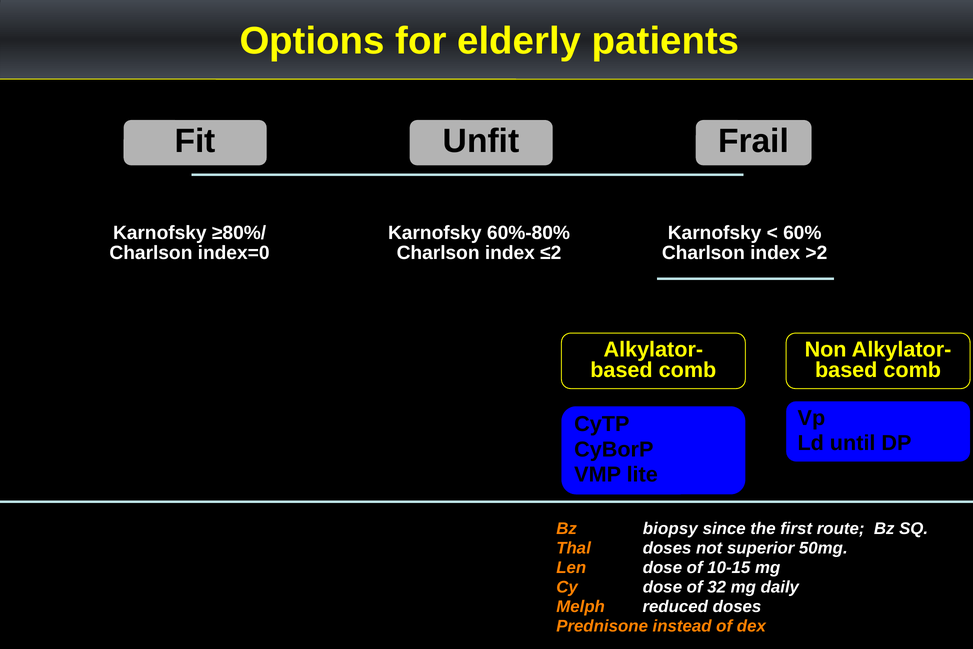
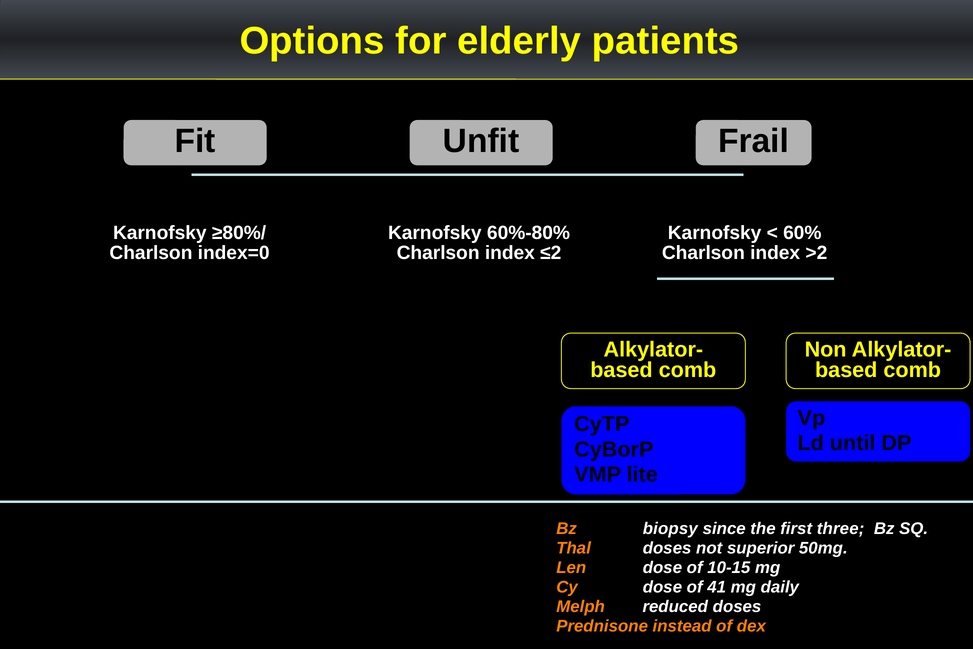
route: route -> three (841, 528)
32: 32 -> 41 (717, 587)
